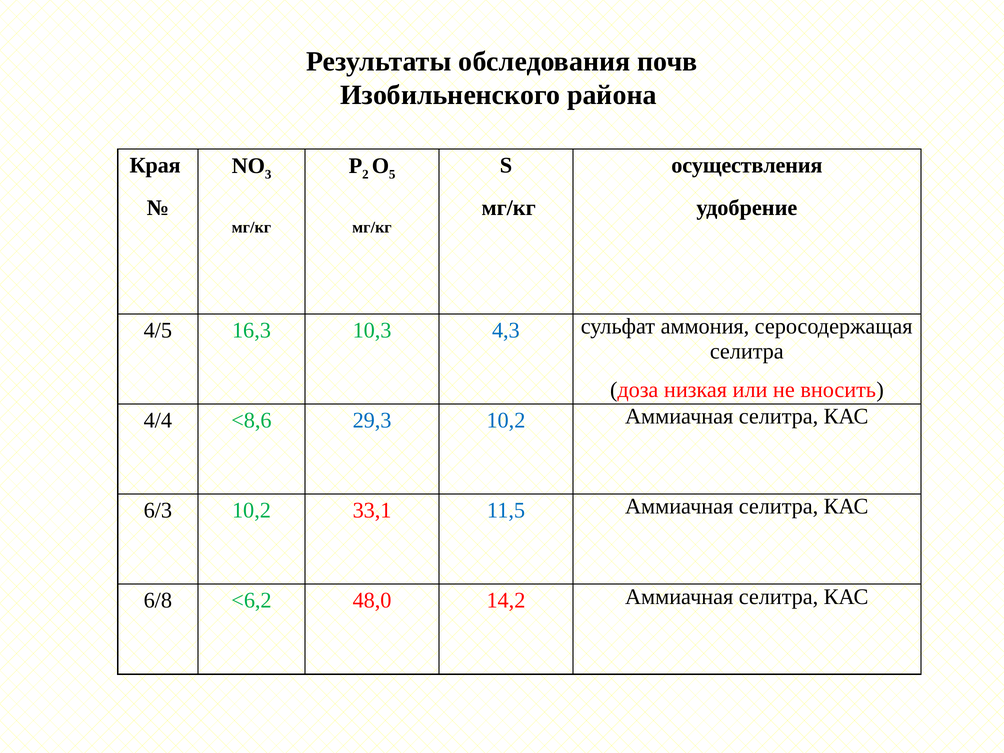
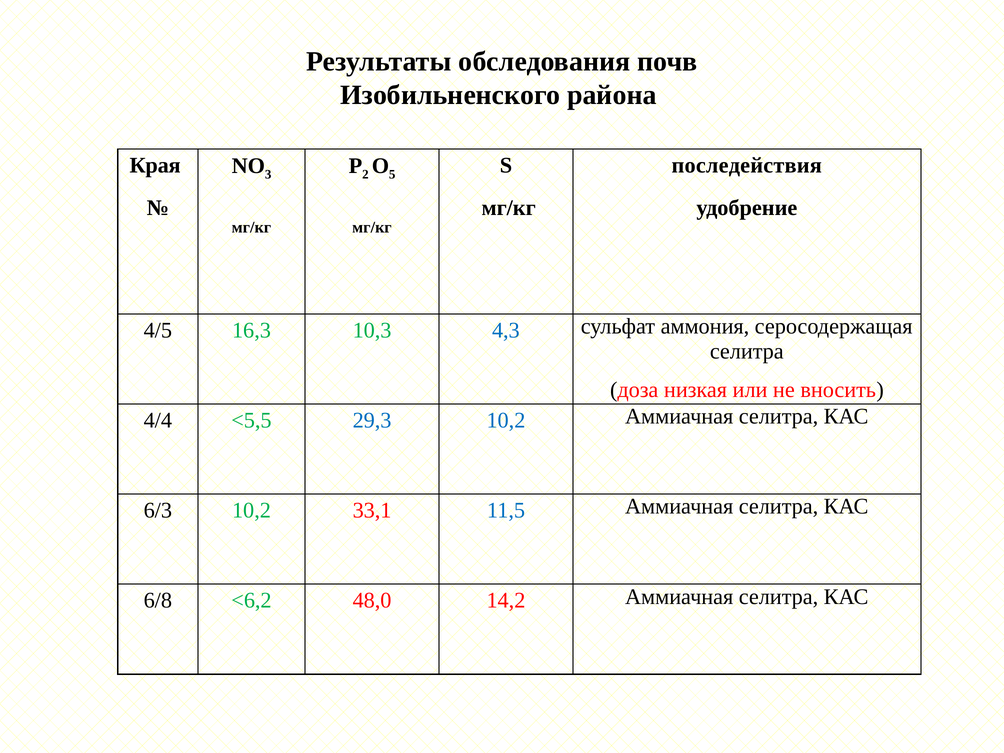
осуществления: осуществления -> последействия (747, 165)
<8,6: <8,6 -> <5,5 (251, 420)
